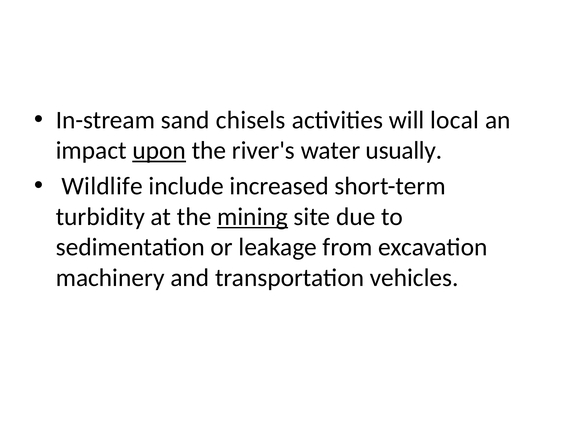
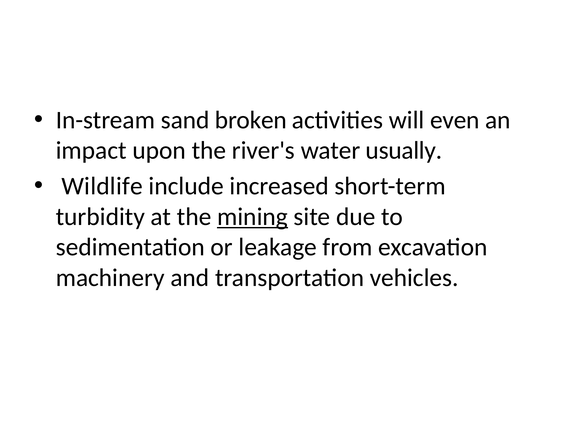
chisels: chisels -> broken (251, 120)
local: local -> even (455, 120)
upon underline: present -> none (159, 151)
